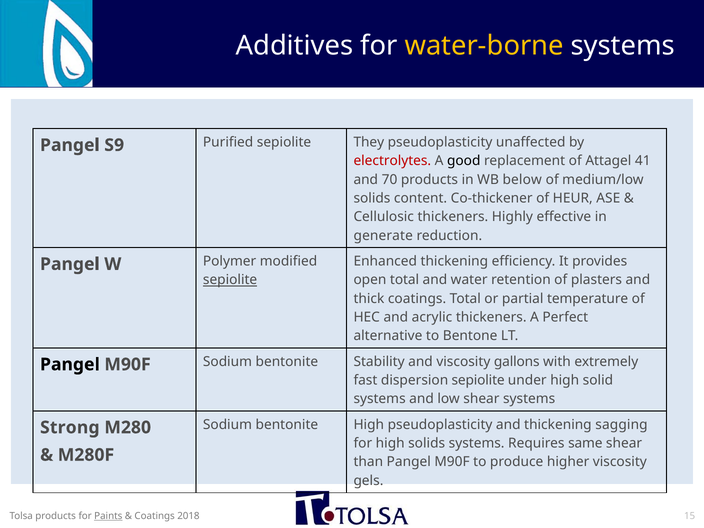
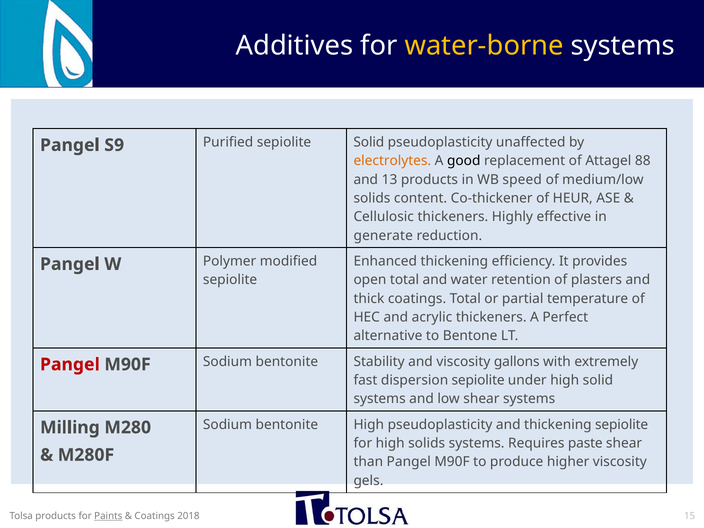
sepiolite They: They -> Solid (369, 142)
electrolytes colour: red -> orange (392, 161)
41: 41 -> 88 (643, 161)
70: 70 -> 13 (390, 180)
below: below -> speed (522, 180)
sepiolite underline: present -> none (230, 280)
Pangel colour: black -> red (70, 364)
thickening sagging: sagging -> sepiolite (622, 425)
Strong: Strong -> Milling (70, 427)
same: same -> paste (585, 443)
